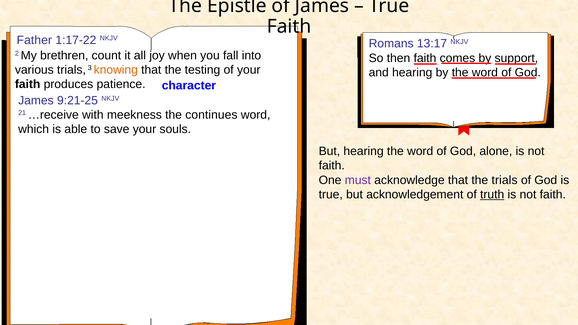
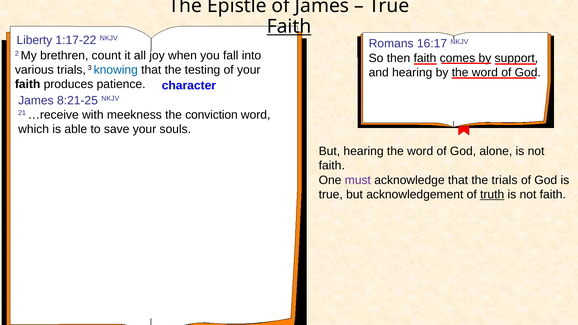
Faith underline: none -> present (289, 27)
Father: Father -> Liberty (34, 40)
13:17: 13:17 -> 16:17 (432, 44)
knowing colour: orange -> blue (116, 70)
9:21-25: 9:21-25 -> 8:21-25 (77, 100)
continues: continues -> conviction (211, 115)
